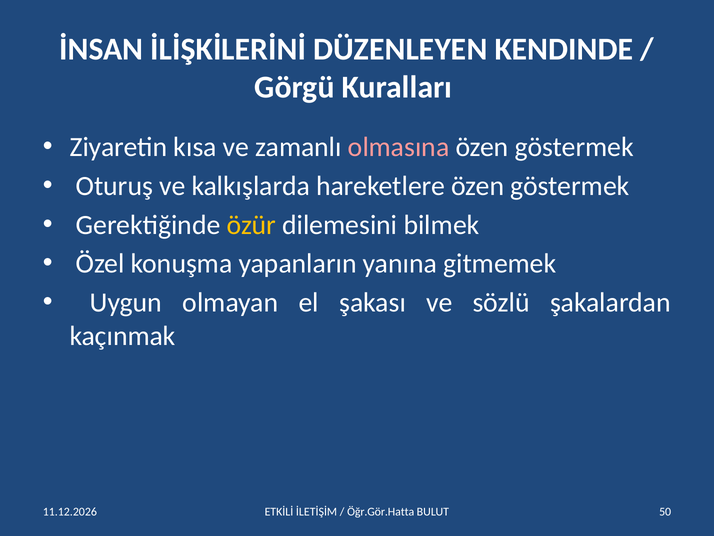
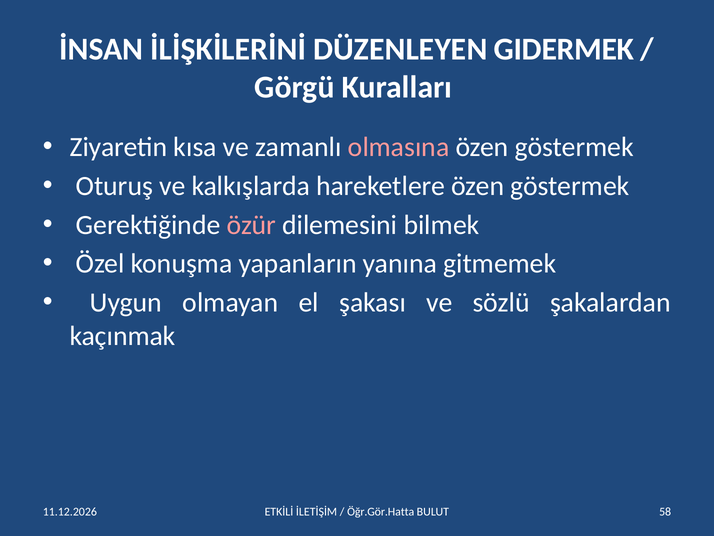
KENDINDE: KENDINDE -> GIDERMEK (564, 49)
özür colour: yellow -> pink (251, 225)
50: 50 -> 58 (665, 511)
